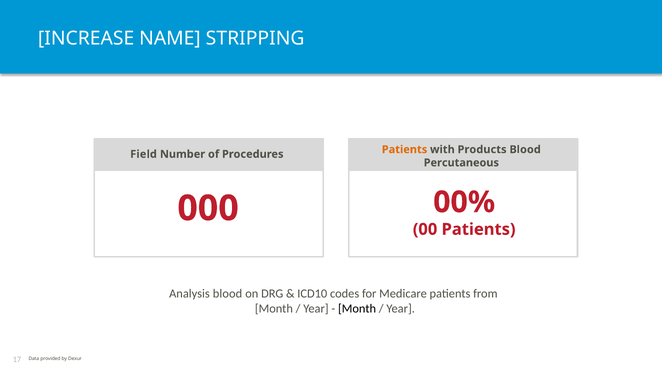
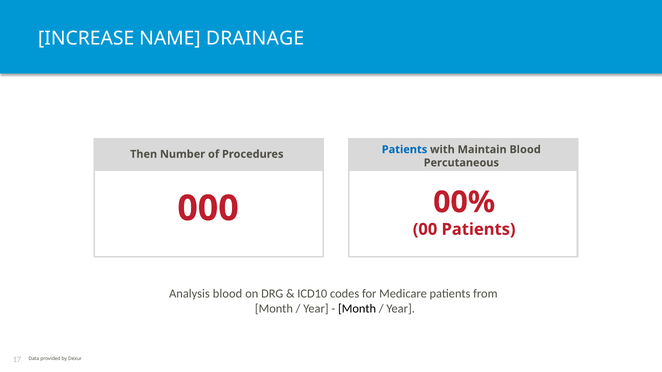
STRIPPING: STRIPPING -> DRAINAGE (255, 39)
Patients colour: orange -> blue (405, 150)
Products: Products -> Maintain (482, 150)
Field: Field -> Then (144, 154)
